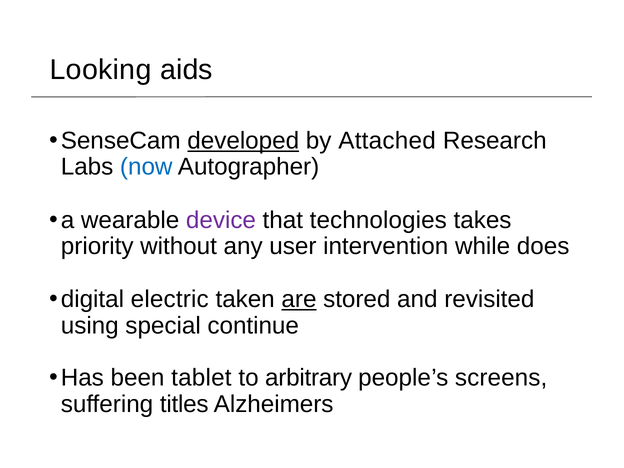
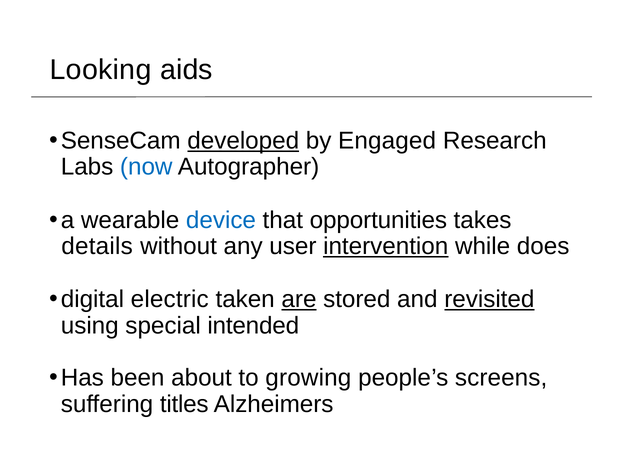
Attached: Attached -> Engaged (387, 141)
device colour: purple -> blue (221, 220)
technologies: technologies -> opportunities (378, 220)
priority: priority -> details (97, 246)
intervention underline: none -> present (386, 246)
revisited underline: none -> present (489, 299)
continue: continue -> intended (253, 326)
tablet: tablet -> about (201, 378)
arbitrary: arbitrary -> growing (308, 378)
